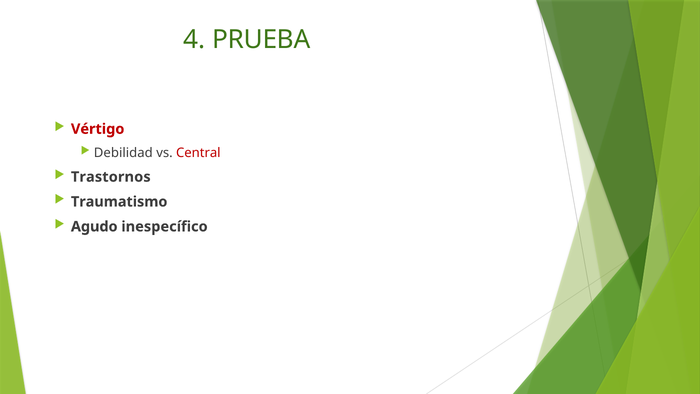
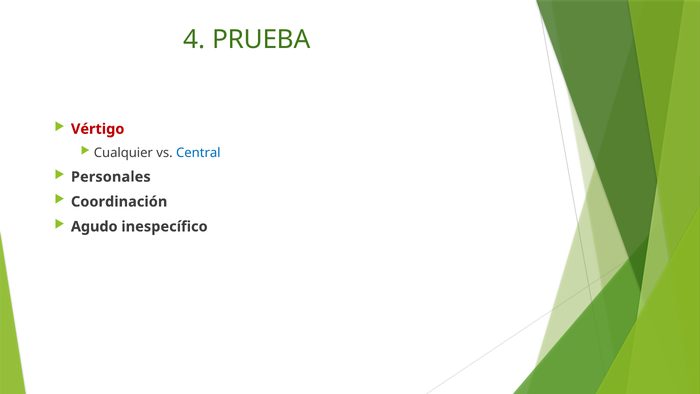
Debilidad: Debilidad -> Cualquier (123, 153)
Central colour: red -> blue (198, 153)
Trastornos: Trastornos -> Personales (111, 177)
Traumatismo: Traumatismo -> Coordinación (119, 202)
